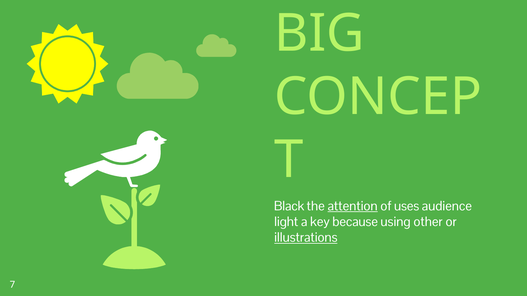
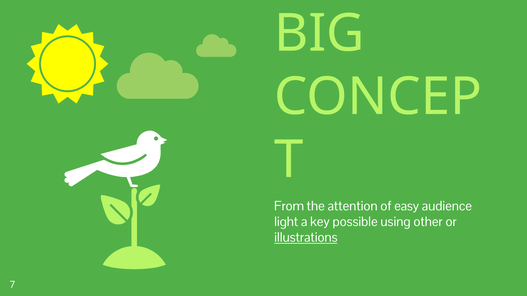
Black: Black -> From (289, 206)
attention underline: present -> none (353, 206)
uses: uses -> easy (407, 206)
because: because -> possible (355, 222)
